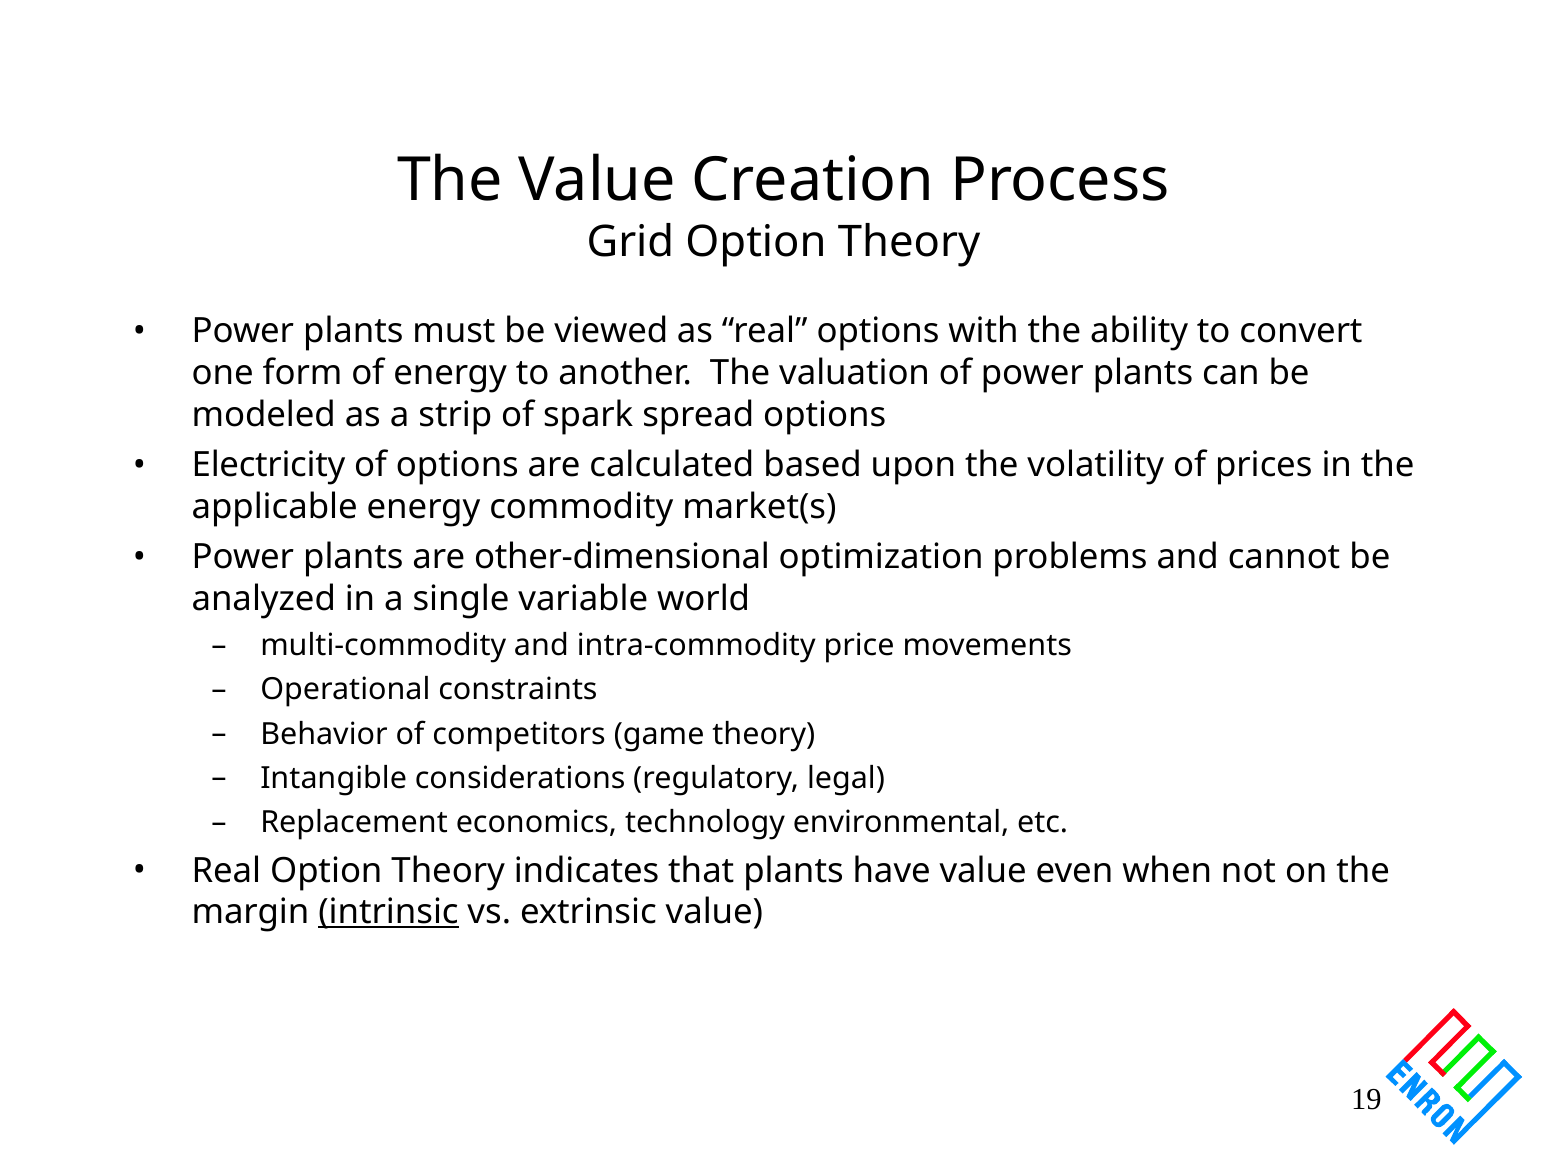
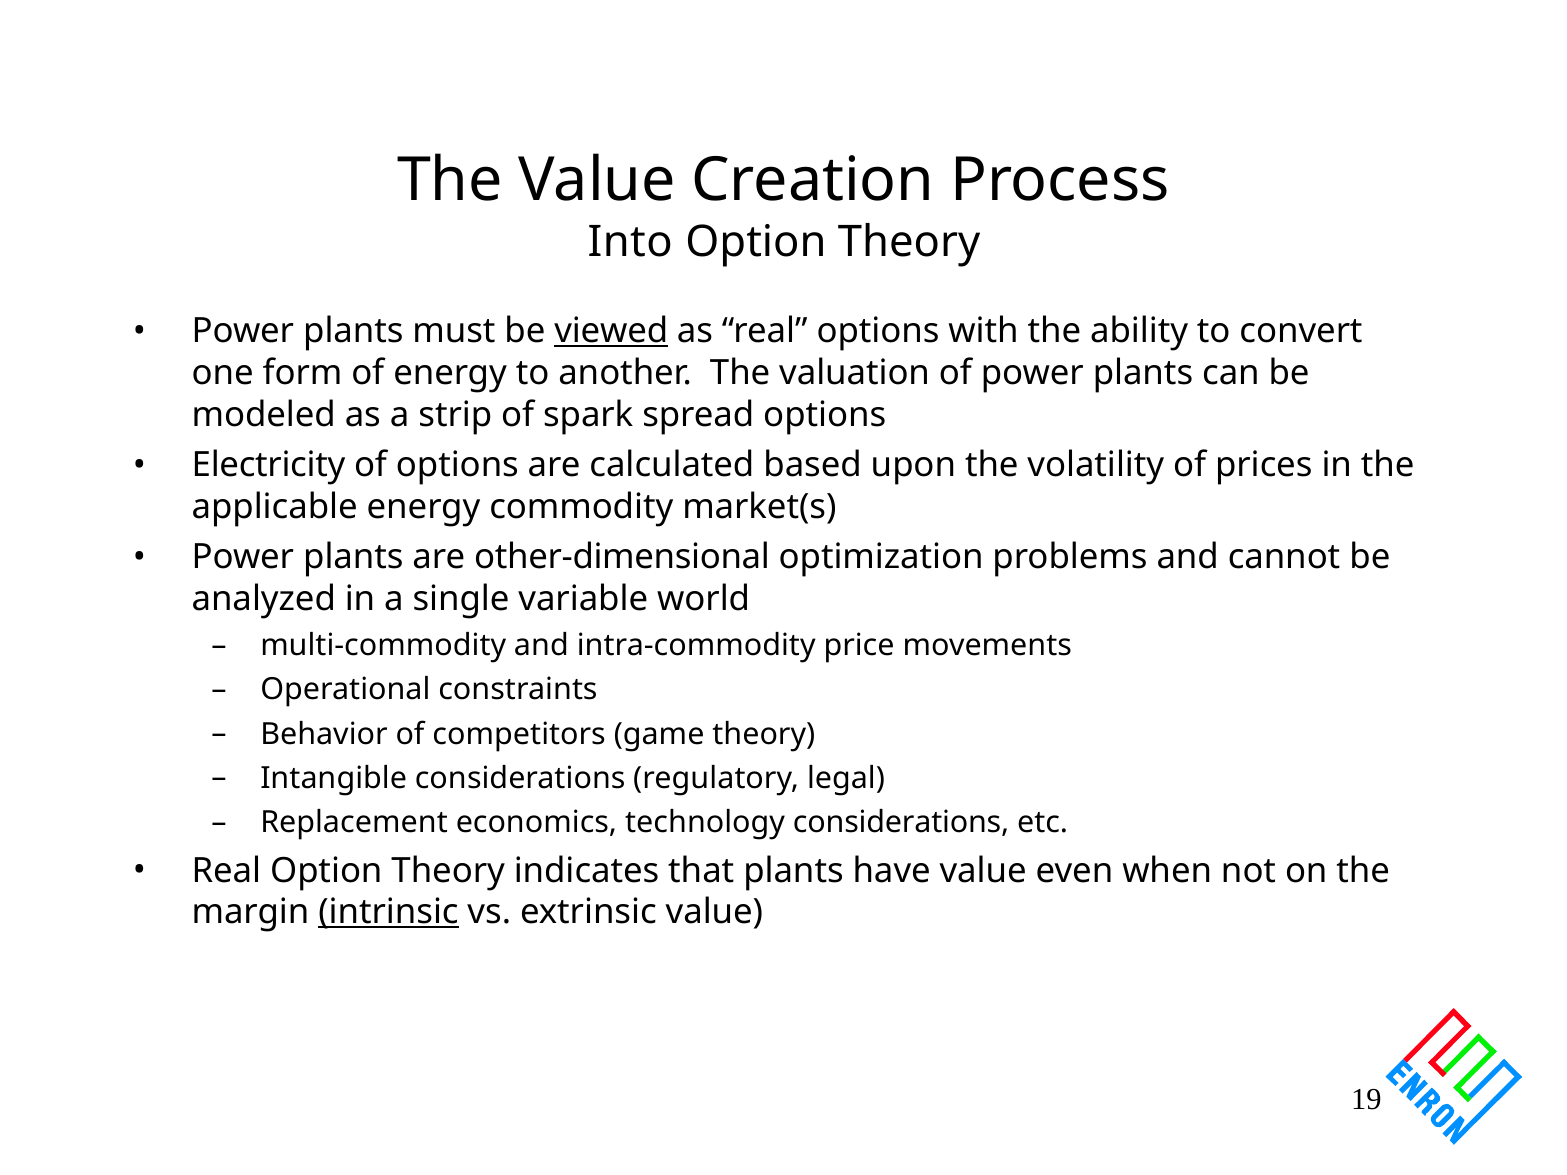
Grid: Grid -> Into (630, 242)
viewed underline: none -> present (611, 332)
technology environmental: environmental -> considerations (901, 823)
